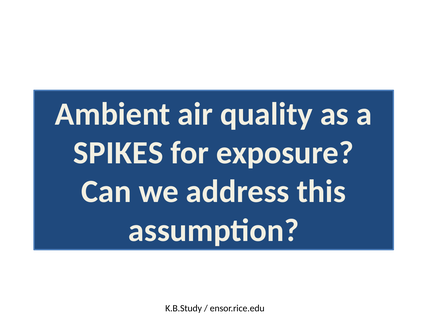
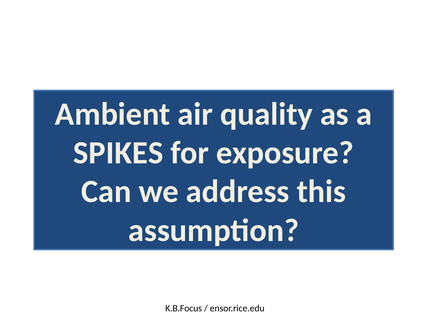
K.B.Study: K.B.Study -> K.B.Focus (184, 308)
